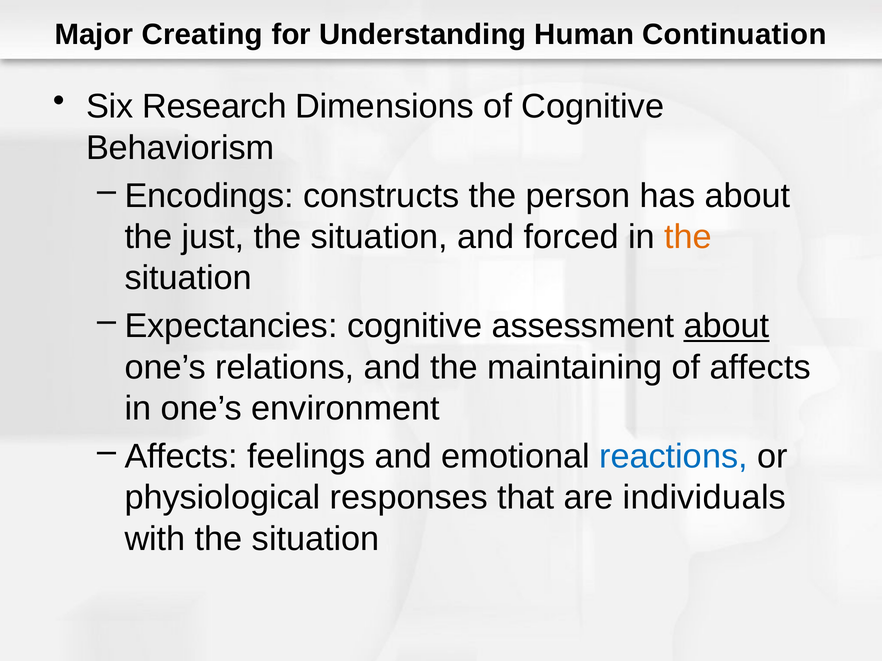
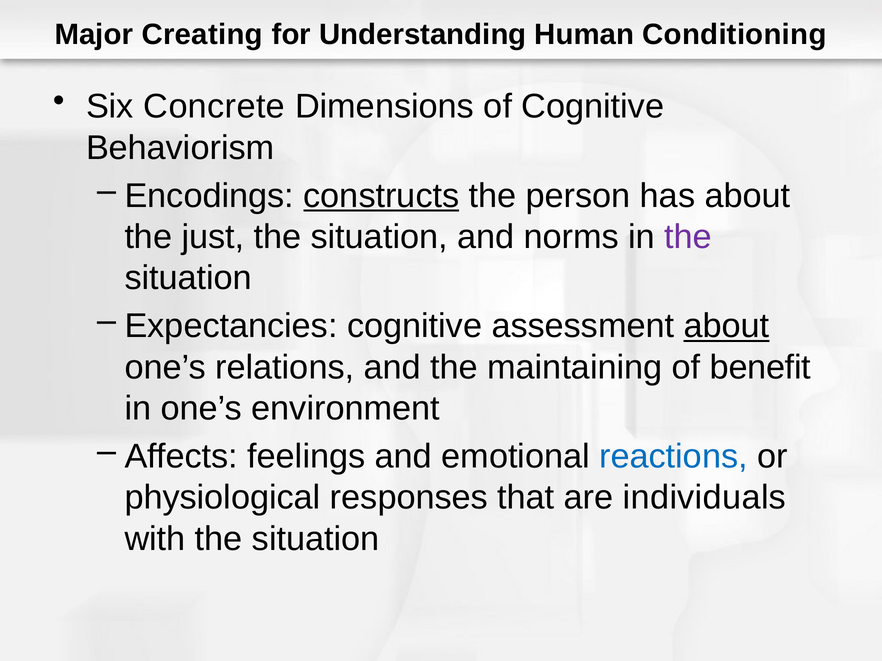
Continuation: Continuation -> Conditioning (734, 35)
Research: Research -> Concrete (214, 107)
constructs underline: none -> present (381, 196)
forced: forced -> norms (571, 237)
the colour: orange -> purple (688, 237)
of affects: affects -> benefit (760, 368)
